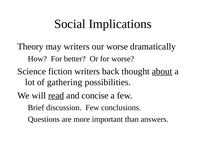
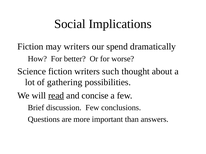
Theory: Theory -> Fiction (30, 47)
our worse: worse -> spend (117, 47)
back: back -> such (111, 72)
about underline: present -> none (162, 72)
